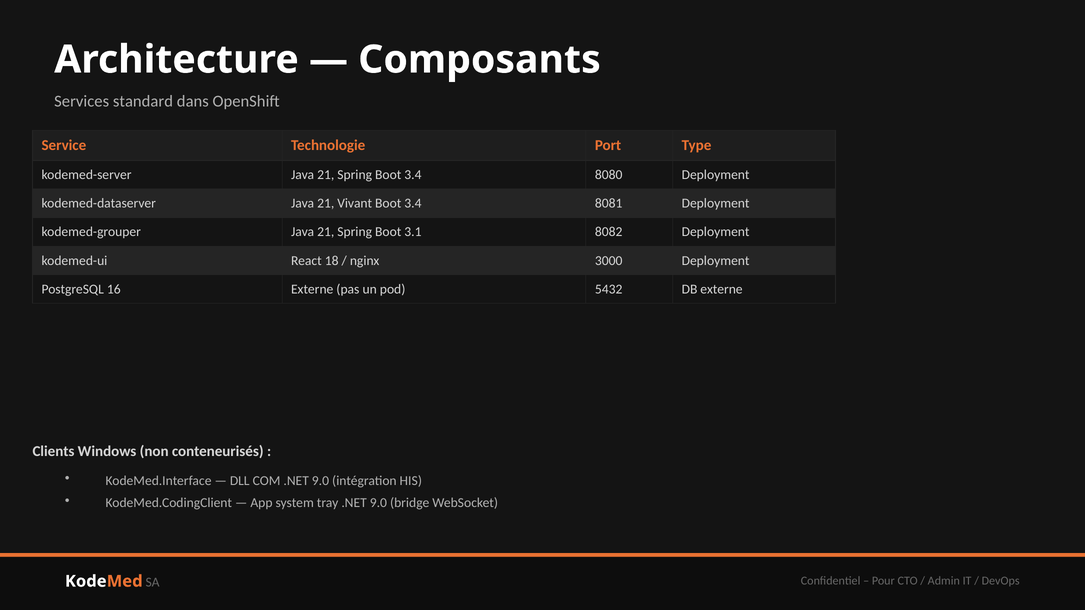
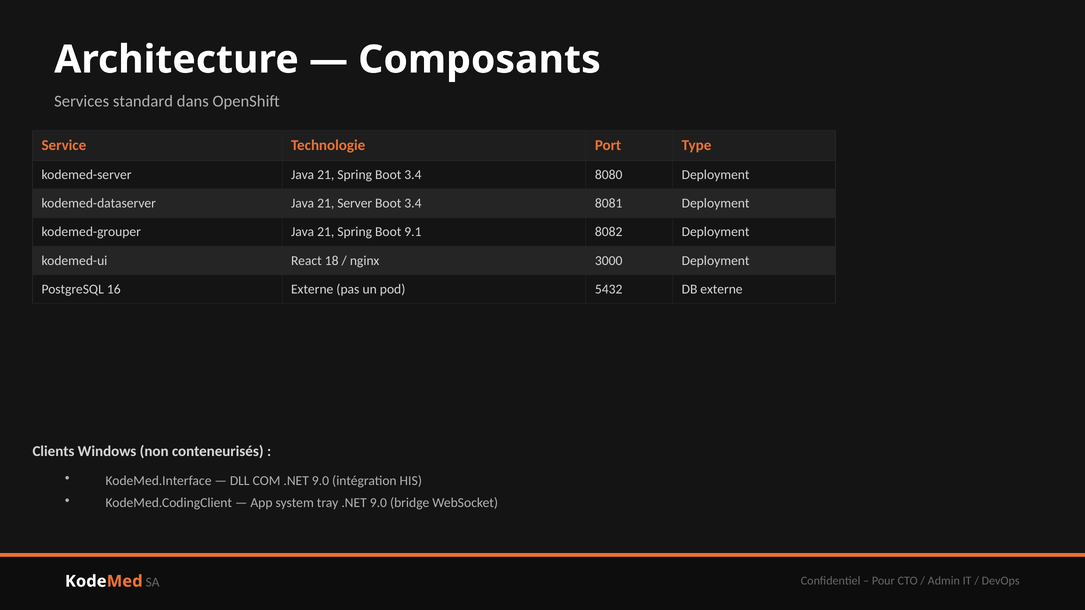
Vivant: Vivant -> Server (355, 204)
3.1: 3.1 -> 9.1 (413, 232)
